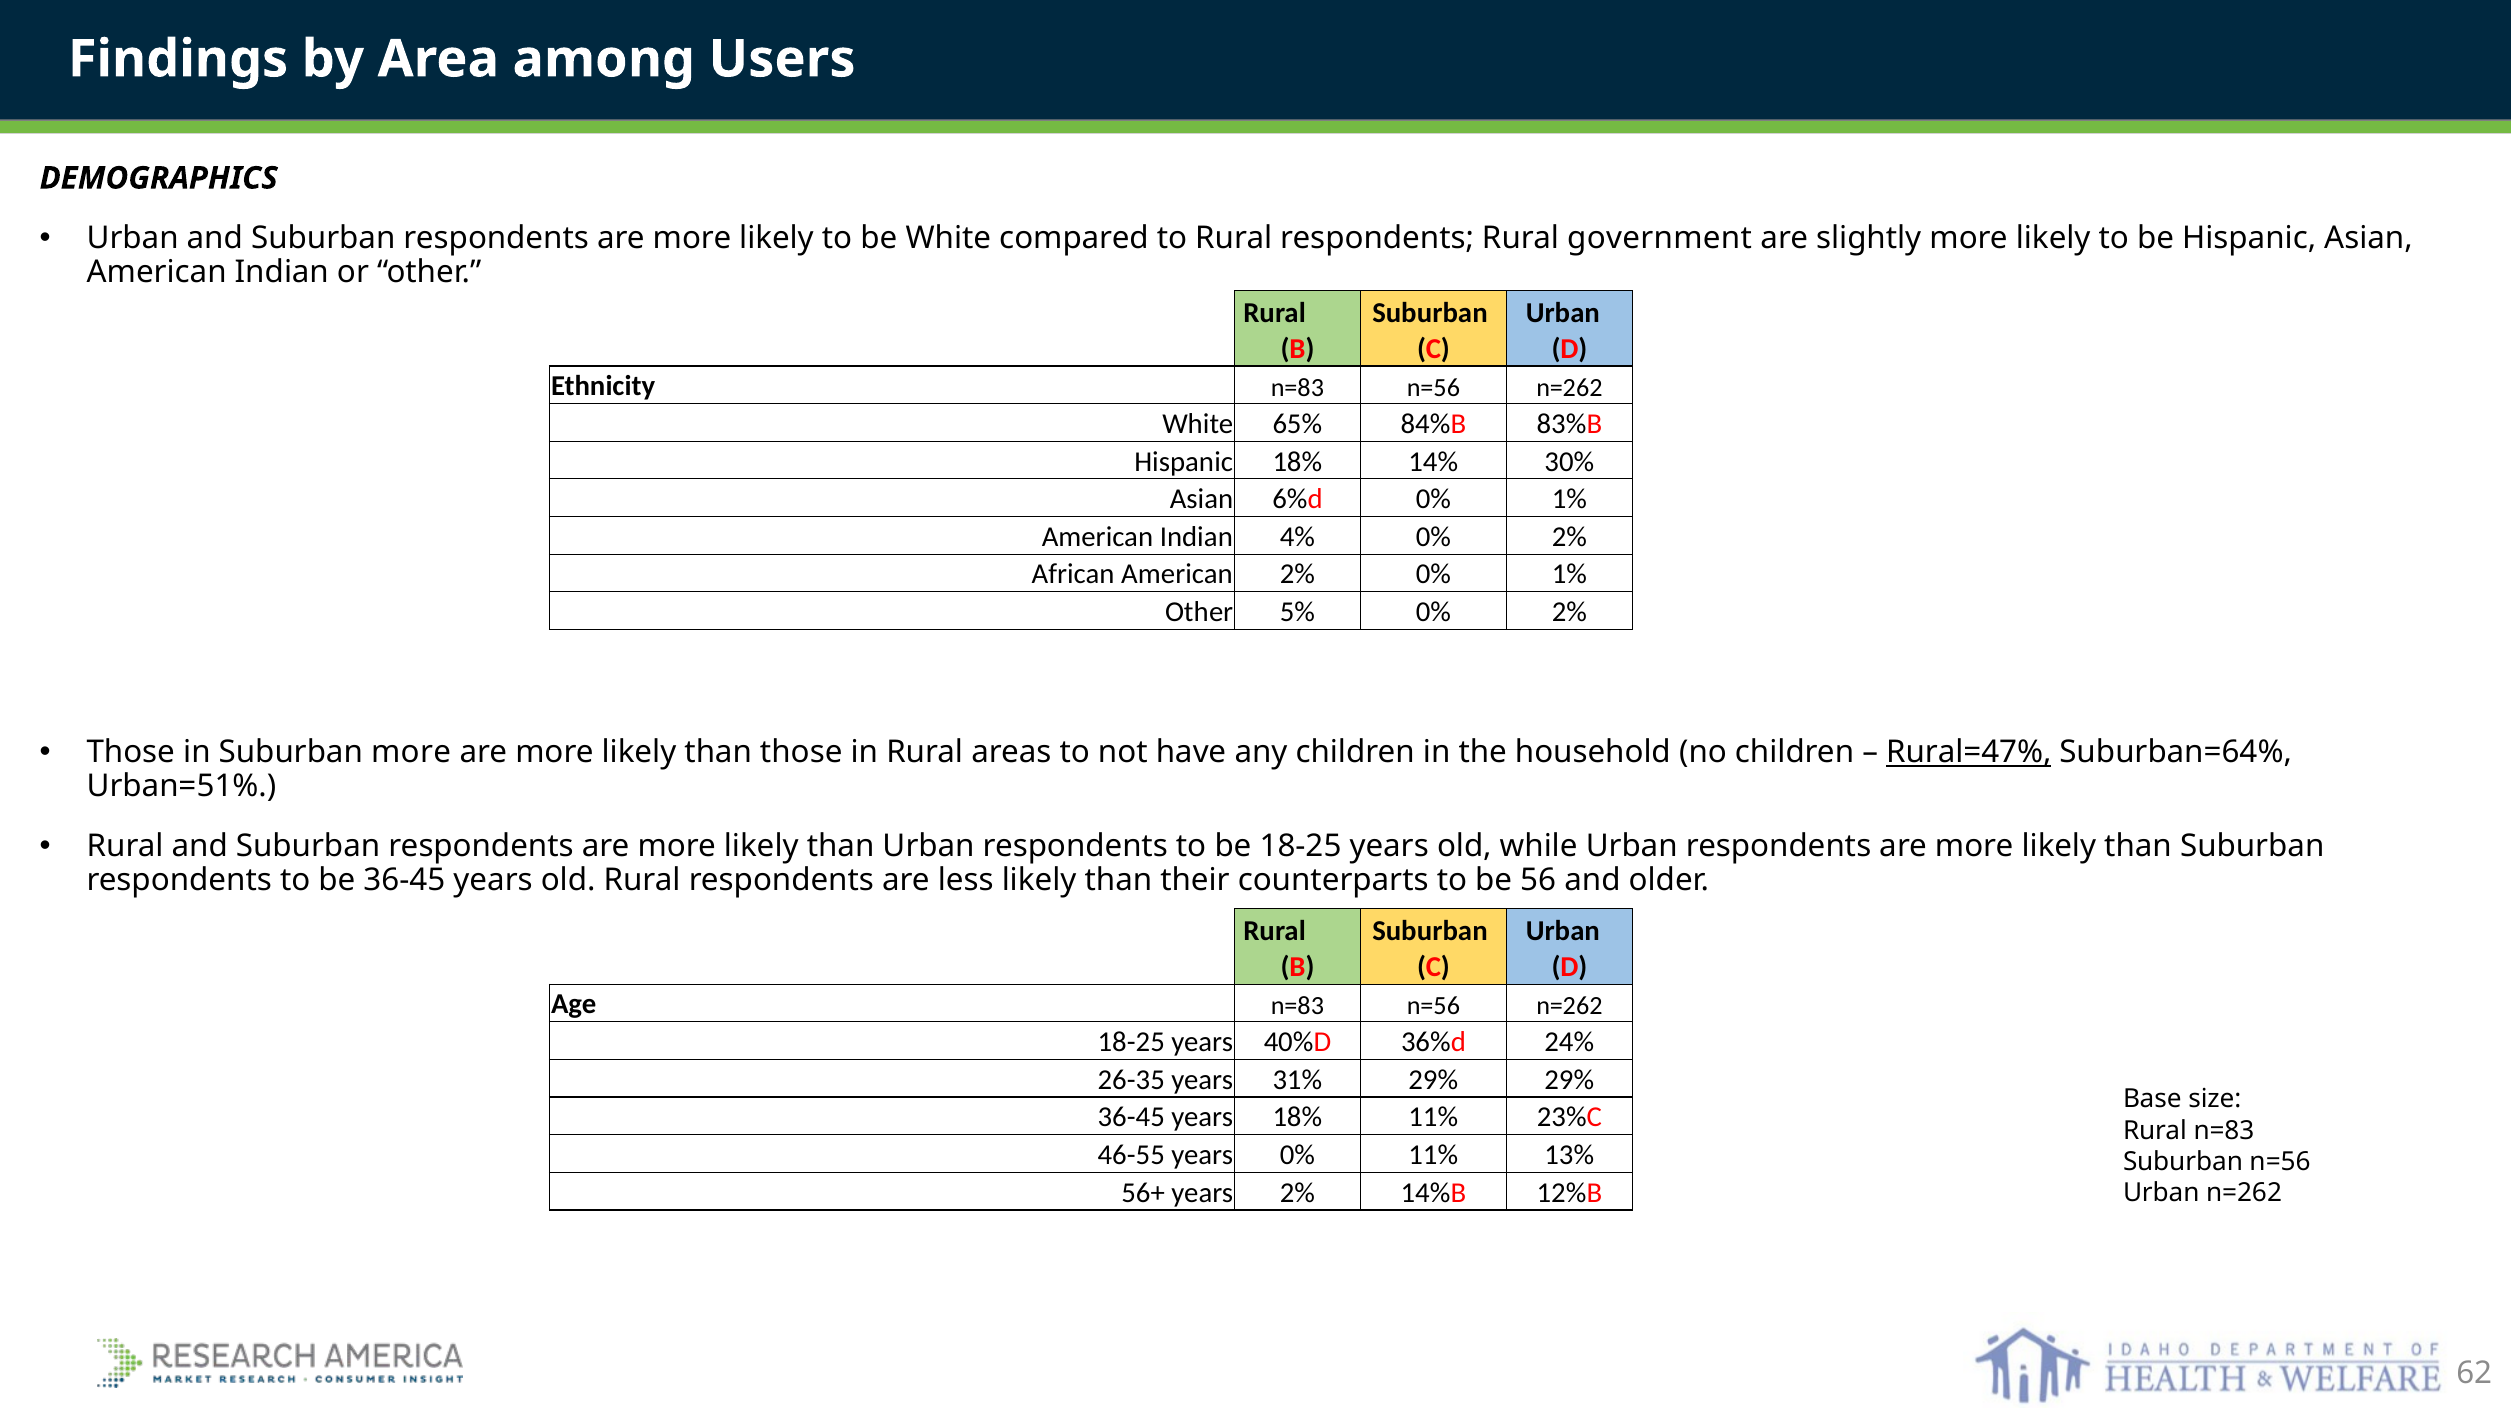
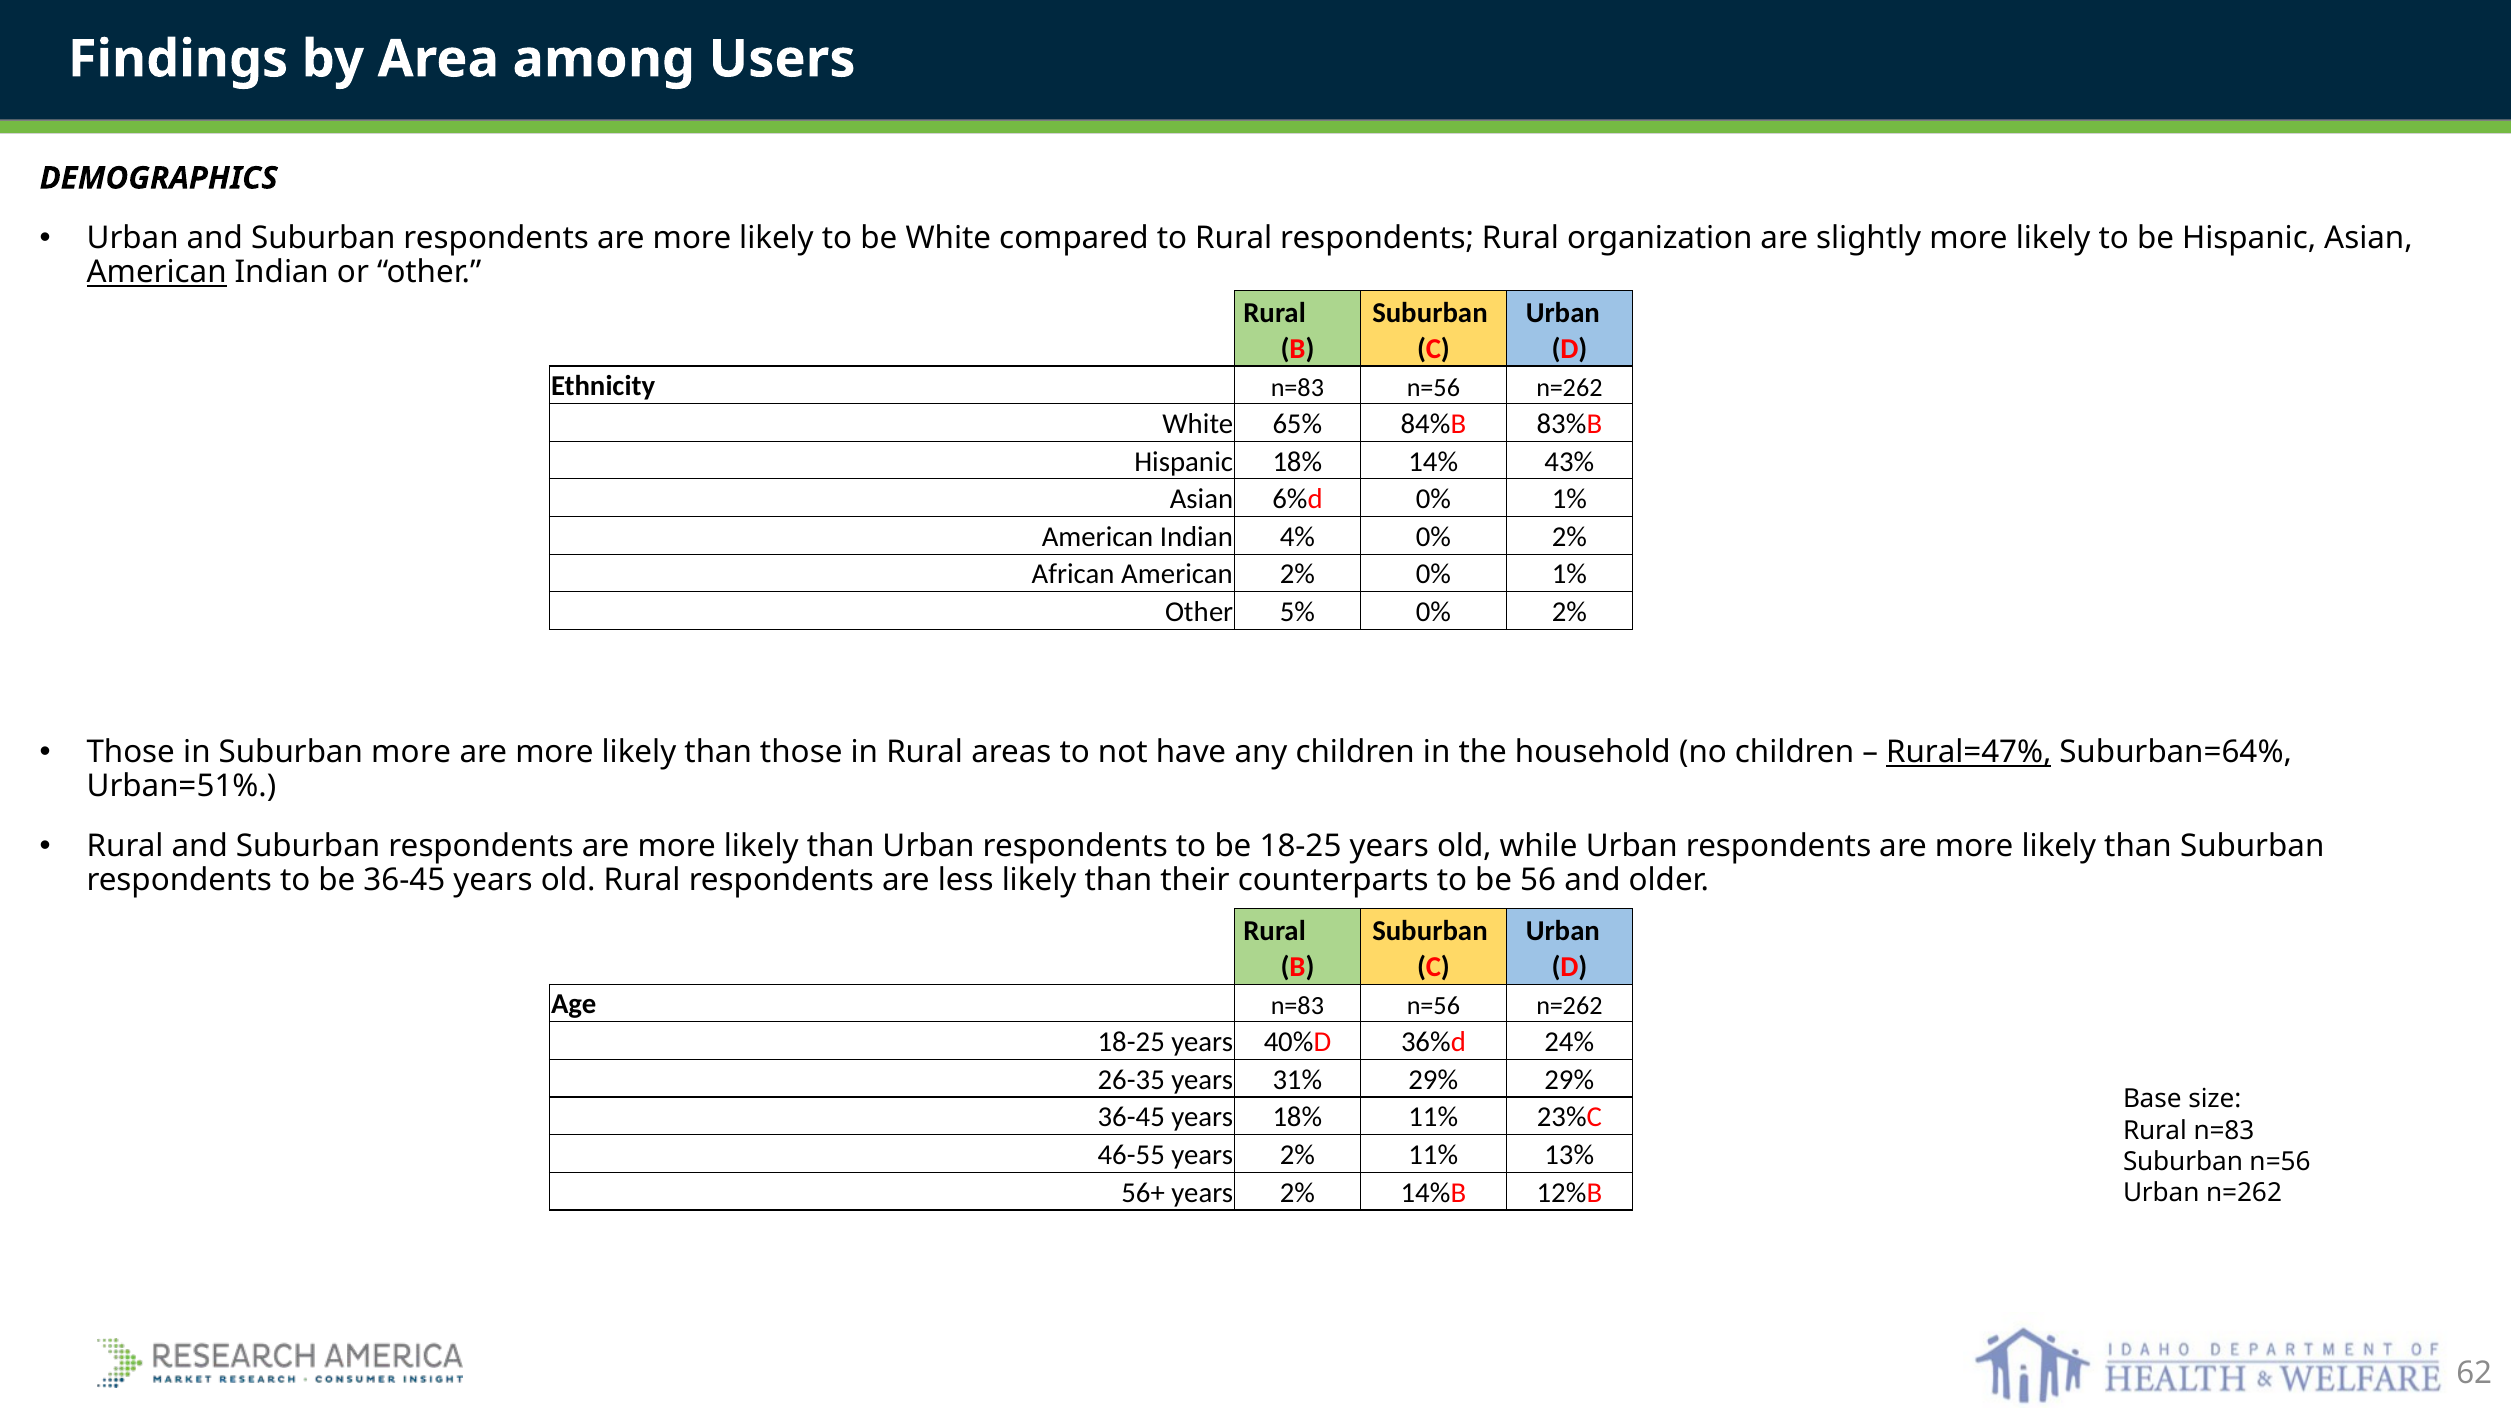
government: government -> organization (1660, 238)
American underline: none -> present (157, 272)
30%: 30% -> 43% (1569, 462)
46-55 years 0%: 0% -> 2% (1297, 1155)
